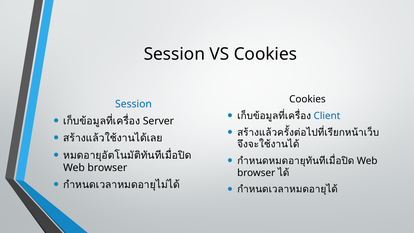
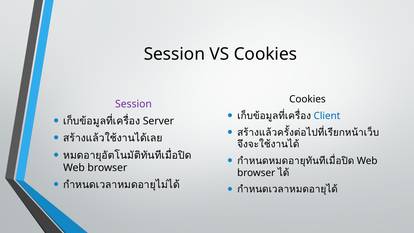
Session colour: blue -> purple (133, 104)
